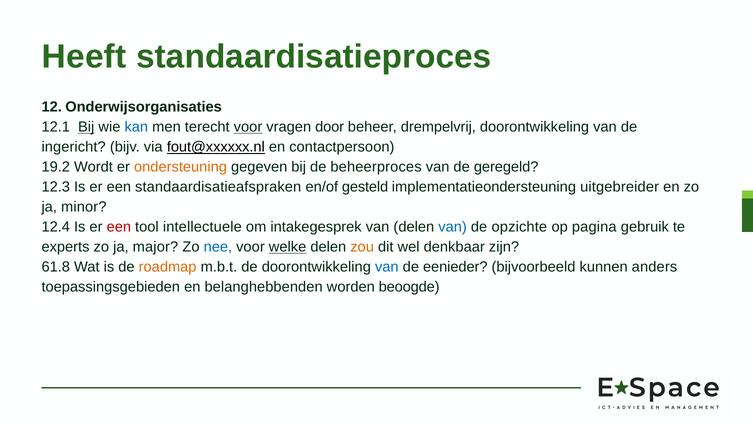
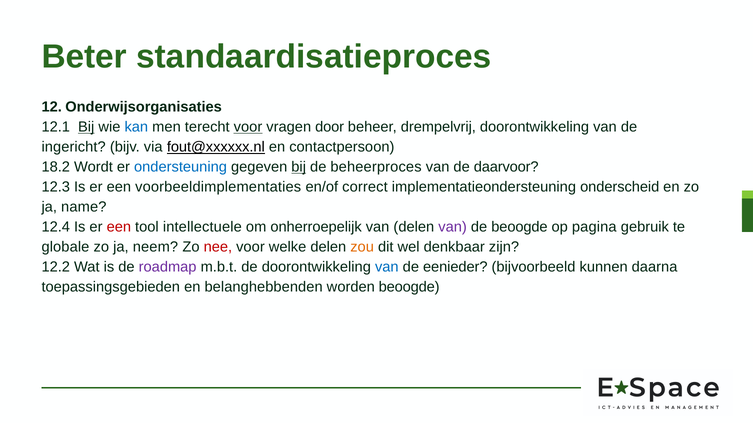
Heeft: Heeft -> Beter (84, 57)
19.2: 19.2 -> 18.2 (56, 167)
ondersteuning colour: orange -> blue (181, 167)
bij underline: none -> present (299, 167)
geregeld: geregeld -> daarvoor (506, 167)
standaardisatieafspraken: standaardisatieafspraken -> voorbeeldimplementaties (218, 187)
gesteld: gesteld -> correct (365, 187)
uitgebreider: uitgebreider -> onderscheid (620, 187)
minor: minor -> name (84, 207)
intakegesprek: intakegesprek -> onherroepelijk (316, 227)
van colour: blue -> purple (453, 227)
de opzichte: opzichte -> beoogde (519, 227)
experts: experts -> globale (65, 247)
major: major -> neem (155, 247)
nee colour: blue -> red (218, 247)
welke underline: present -> none (288, 247)
61.8: 61.8 -> 12.2 (56, 267)
roadmap colour: orange -> purple (168, 267)
anders: anders -> daarna (655, 267)
